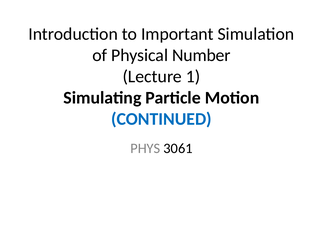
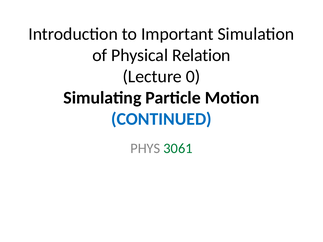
Number: Number -> Relation (201, 55)
1: 1 -> 0 (193, 77)
3061 colour: black -> green (178, 149)
